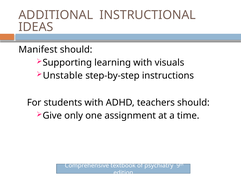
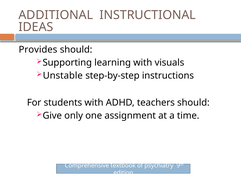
Manifest: Manifest -> Provides (38, 50)
